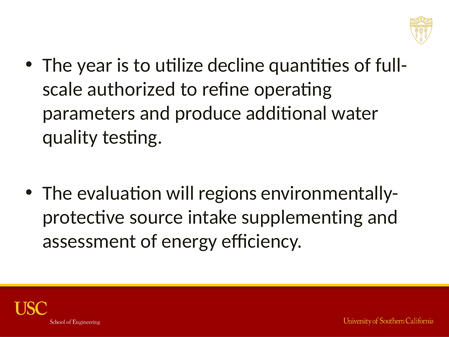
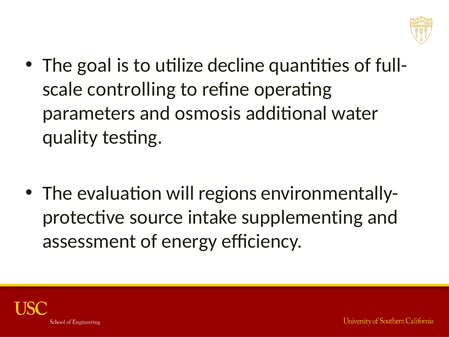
year: year -> goal (95, 65)
authorized: authorized -> controlling (131, 89)
produce: produce -> osmosis (208, 113)
